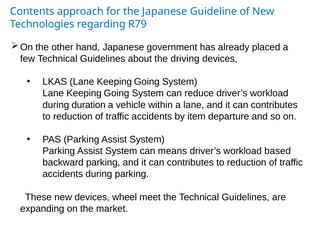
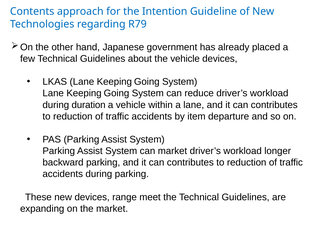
the Japanese: Japanese -> Intention (165, 11)
the driving: driving -> vehicle (185, 59)
can means: means -> market (172, 151)
based: based -> longer (278, 151)
wheel: wheel -> range (125, 197)
